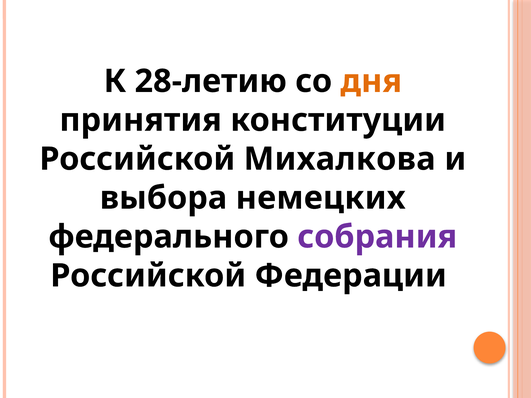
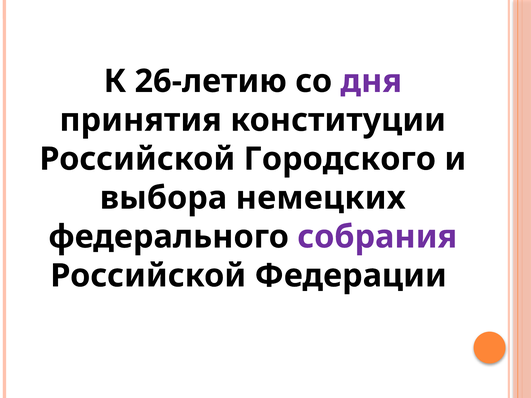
28-летию: 28-летию -> 26-летию (211, 81)
дня colour: orange -> purple (371, 81)
Михалкова: Михалкова -> Городского (340, 159)
